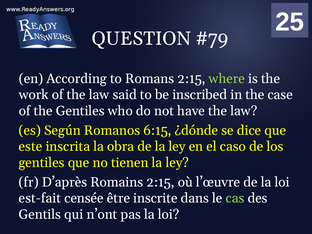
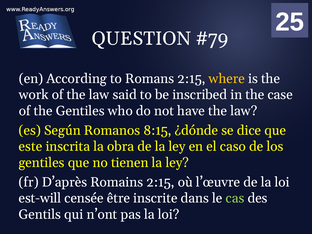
where colour: light green -> yellow (227, 79)
6:15: 6:15 -> 8:15 (157, 130)
est-fait: est-fait -> est-will (40, 198)
